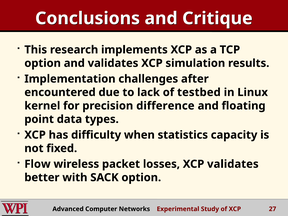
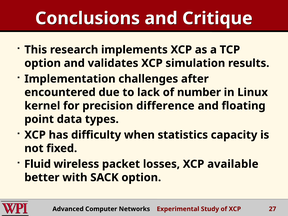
testbed: testbed -> number (199, 92)
Flow: Flow -> Fluid (38, 164)
XCP validates: validates -> available (233, 164)
